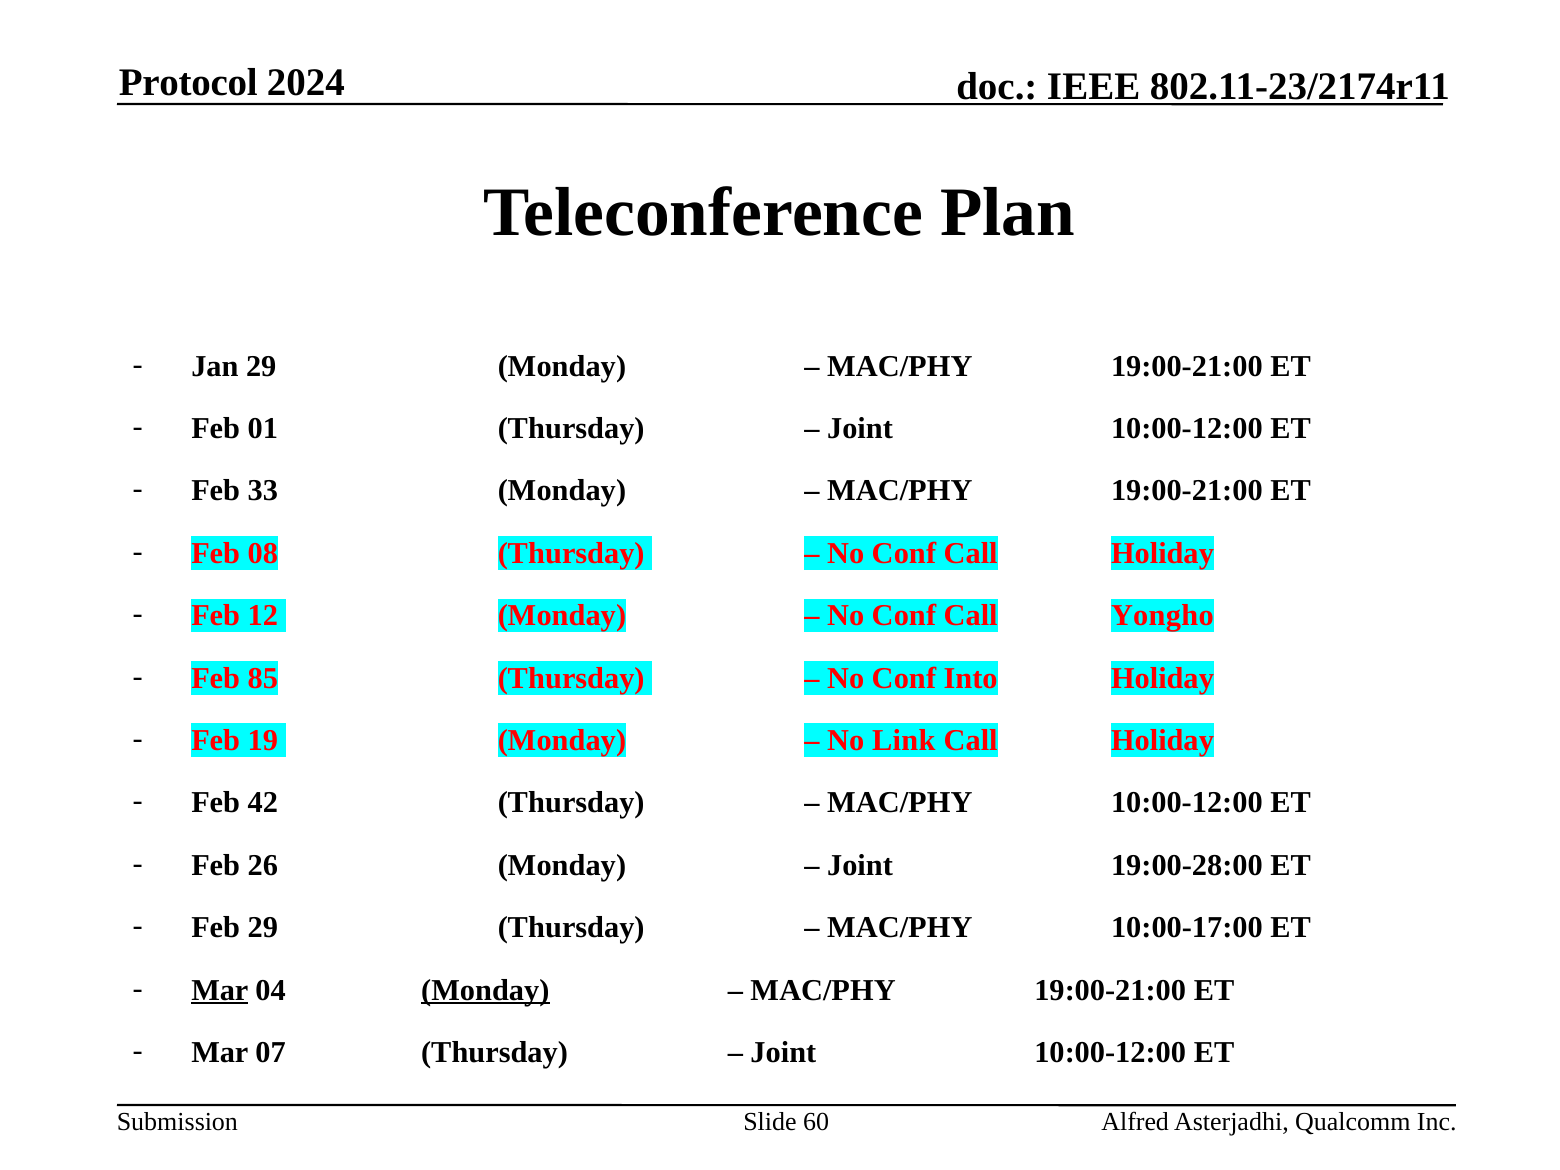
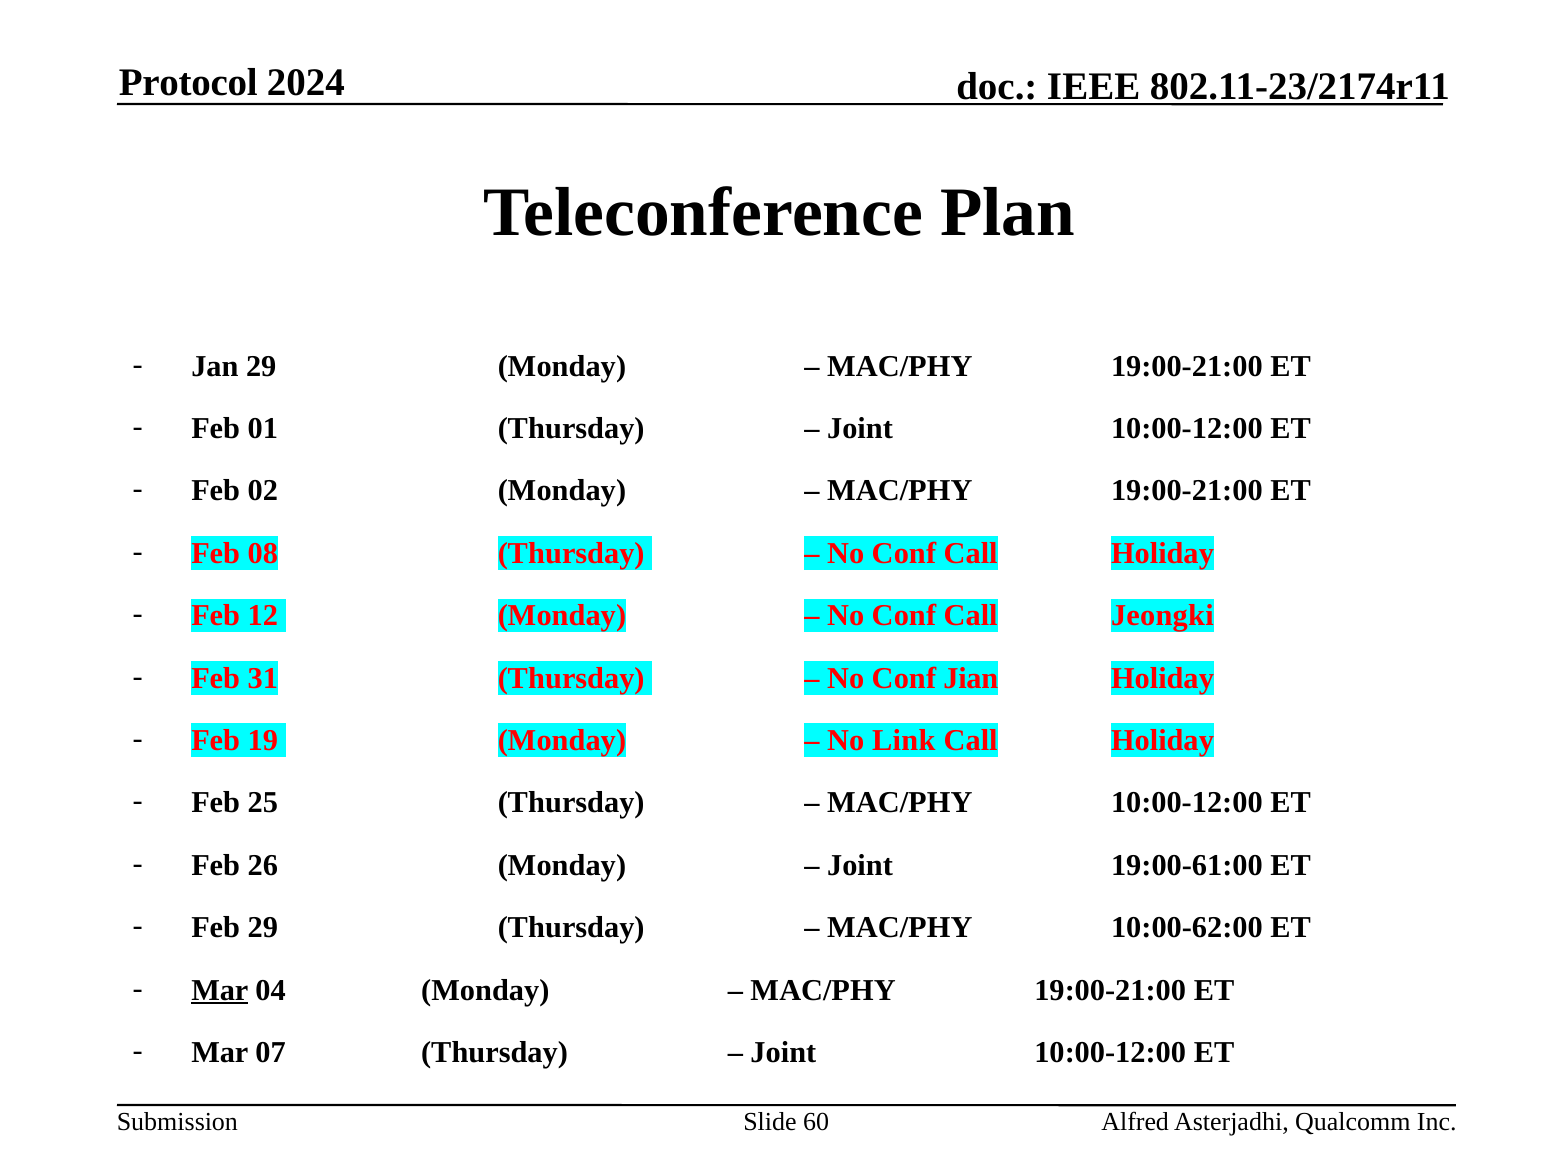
33: 33 -> 02 (263, 491)
Yongho: Yongho -> Jeongki (1162, 616)
85: 85 -> 31 (263, 678)
Into: Into -> Jian (971, 678)
42: 42 -> 25 (263, 803)
19:00-28:00: 19:00-28:00 -> 19:00-61:00 (1187, 865)
10:00-17:00: 10:00-17:00 -> 10:00-62:00 (1187, 928)
Monday underline: present -> none (485, 990)
